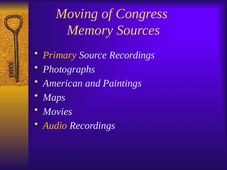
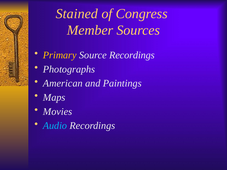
Moving: Moving -> Stained (77, 14)
Memory: Memory -> Member (90, 30)
Audio colour: yellow -> light blue (55, 126)
